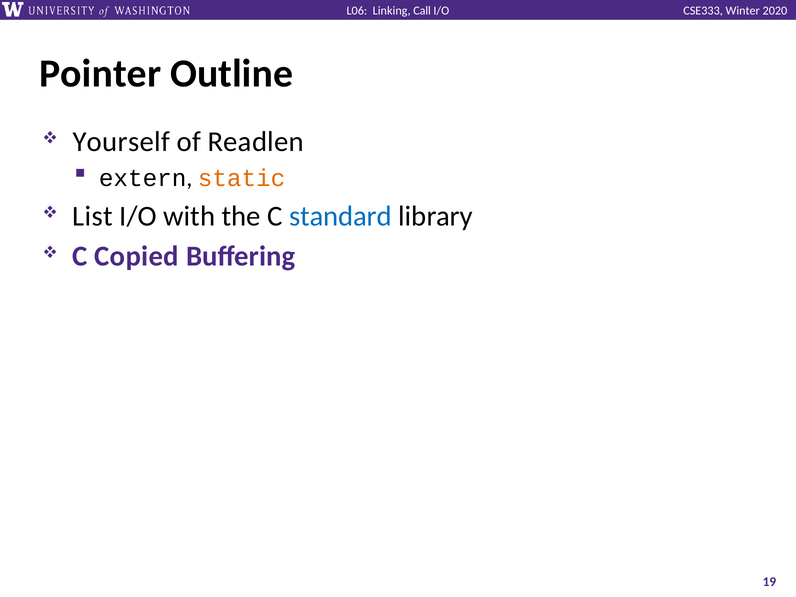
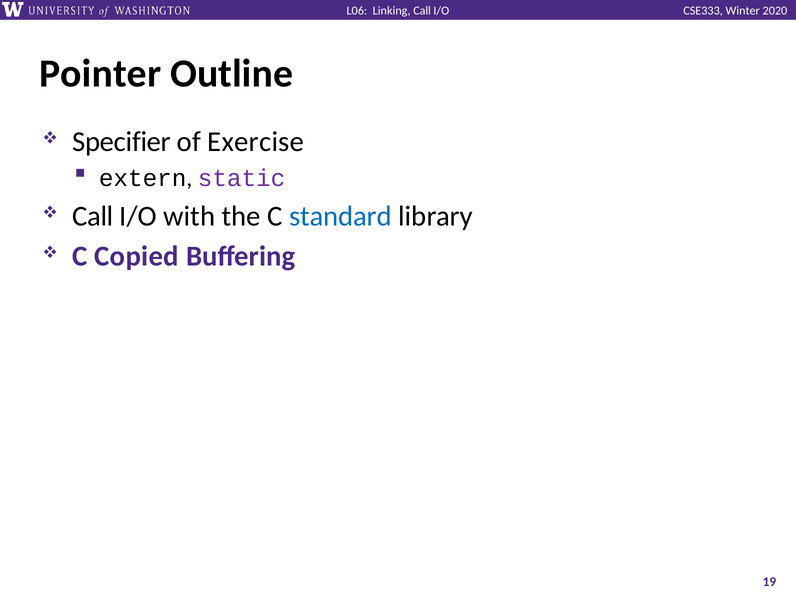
Yourself: Yourself -> Specifier (122, 142)
Readlen: Readlen -> Exercise (256, 142)
static colour: orange -> purple (242, 178)
List: List -> Call (93, 216)
